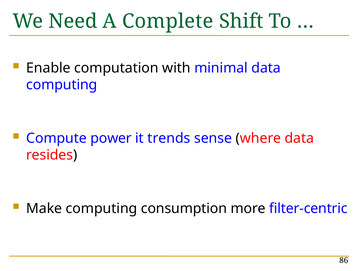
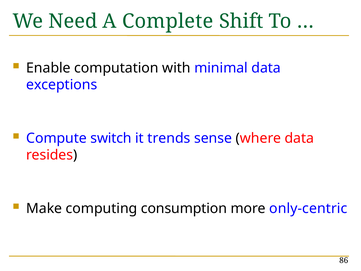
computing: computing -> exceptions (62, 85)
power: power -> switch (111, 138)
filter-centric: filter-centric -> only-centric (308, 208)
